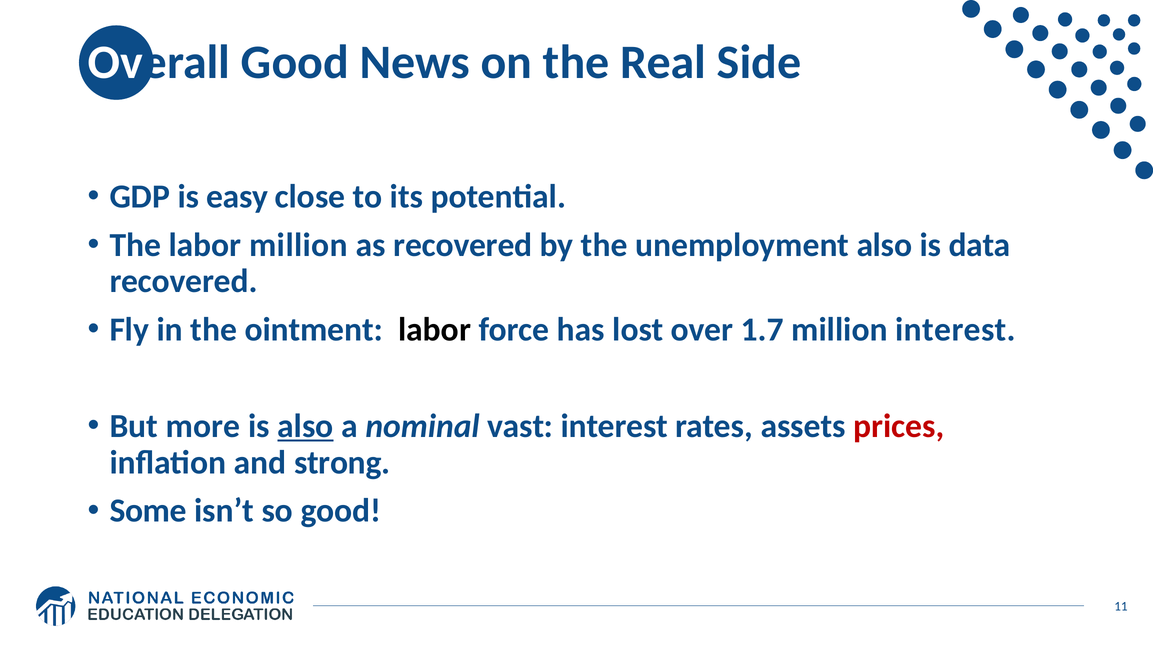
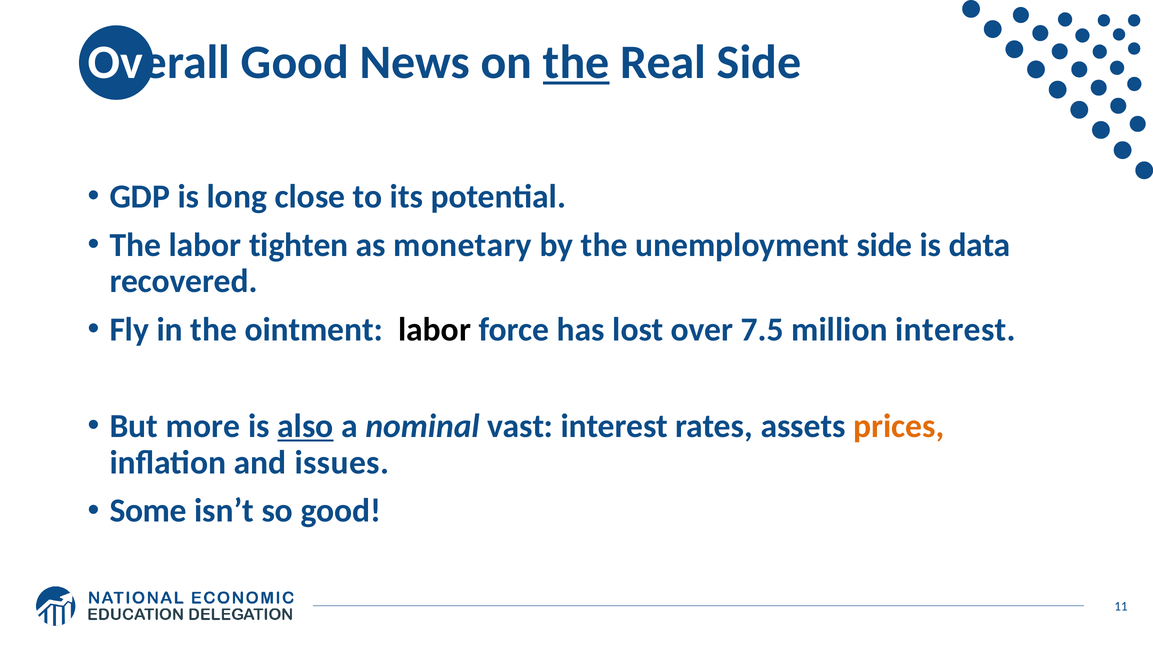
the underline: none -> present (576, 62)
easy: easy -> long (237, 197)
labor million: million -> tighten (299, 245)
as recovered: recovered -> monetary (463, 245)
unemployment also: also -> side (884, 245)
1.7: 1.7 -> 7.5 (762, 330)
prices colour: red -> orange (899, 427)
strong: strong -> issues (342, 463)
